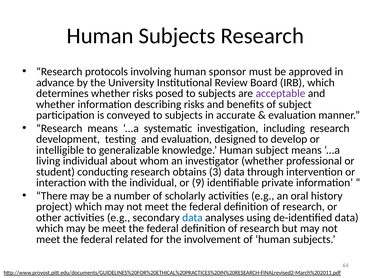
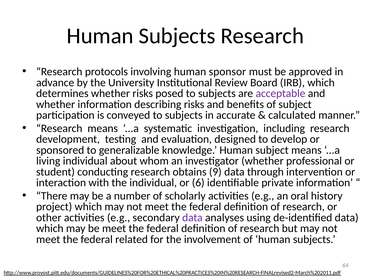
evaluation: evaluation -> calculated (292, 115)
intelligible: intelligible -> sponsored (60, 150)
3: 3 -> 9 (215, 172)
9: 9 -> 6 (198, 183)
data colour: blue -> purple (192, 218)
